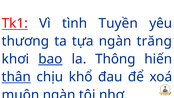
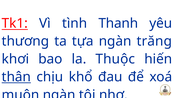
Tuyền: Tuyền -> Thanh (118, 23)
bao underline: present -> none (50, 59)
Thông: Thông -> Thuộc (115, 59)
